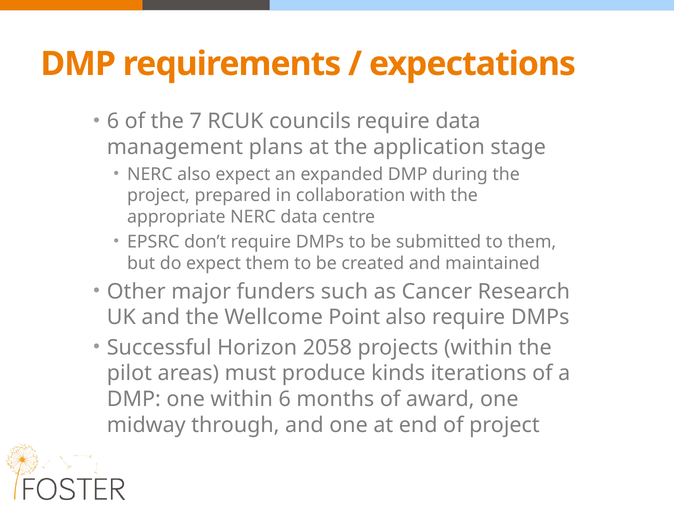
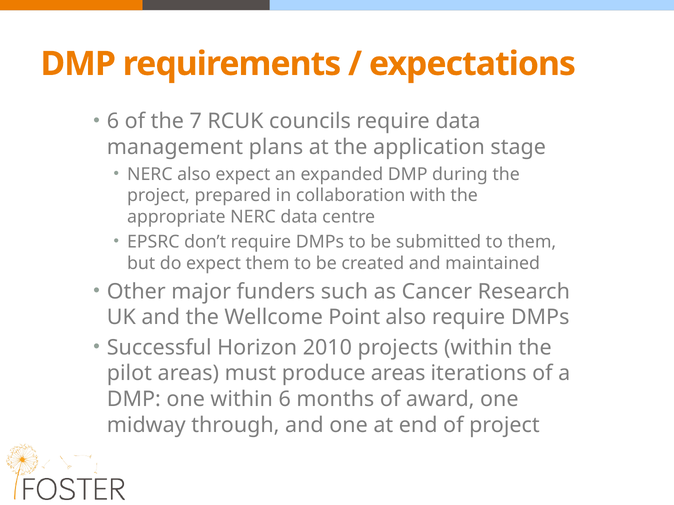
2058: 2058 -> 2010 (327, 348)
produce kinds: kinds -> areas (398, 374)
